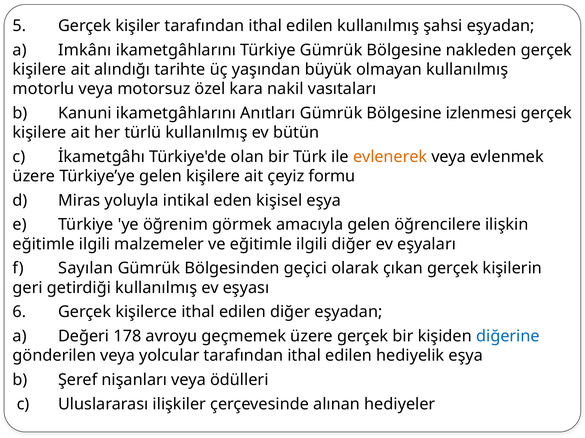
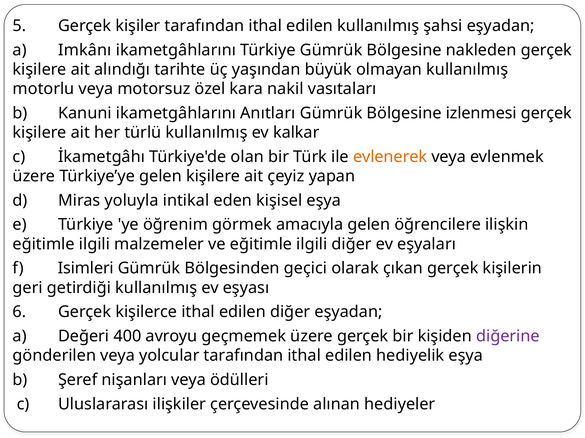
bütün: bütün -> kalkar (296, 133)
formu: formu -> yapan (332, 177)
Sayılan: Sayılan -> Isimleri (86, 269)
178: 178 -> 400 (127, 337)
diğerine colour: blue -> purple (508, 337)
